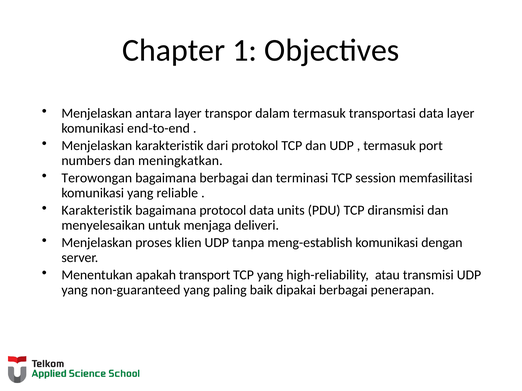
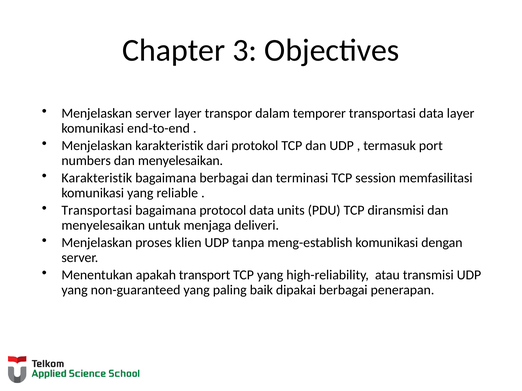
1: 1 -> 3 (245, 51)
Menjelaskan antara: antara -> server (153, 114)
dalam termasuk: termasuk -> temporer (319, 114)
numbers dan meningkatkan: meningkatkan -> menyelesaikan (181, 161)
Terowongan: Terowongan -> Karakteristik (97, 178)
Karakteristik: Karakteristik -> Transportasi (97, 211)
